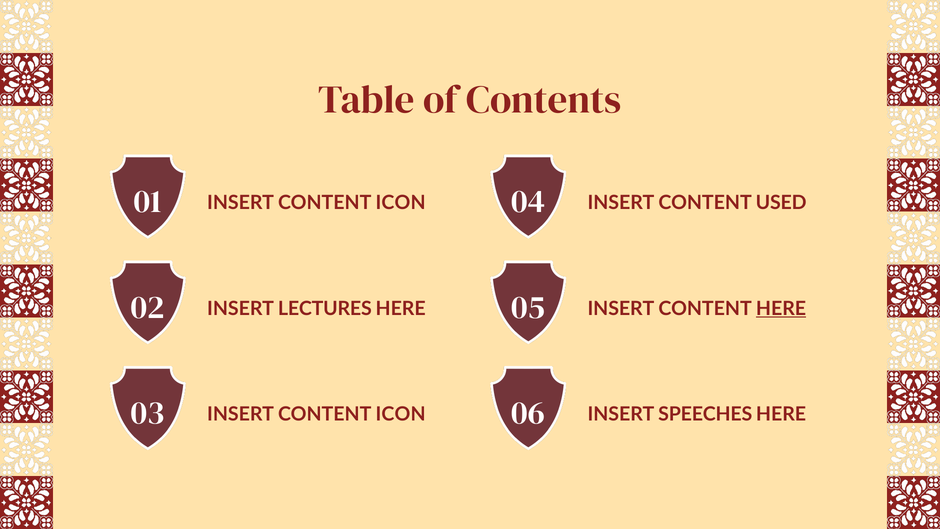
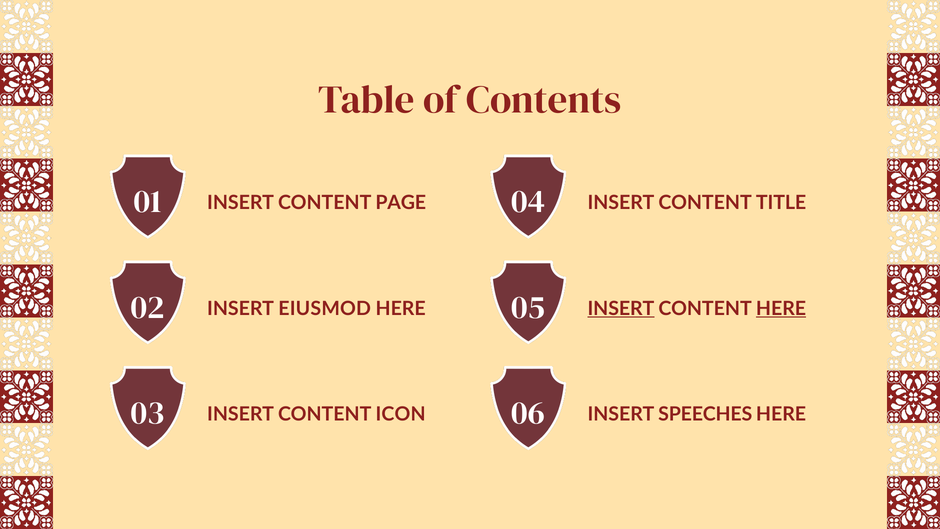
01 INSERT CONTENT ICON: ICON -> PAGE (401, 203)
USED: USED -> TITLE (781, 203)
LECTURES: LECTURES -> EIUSMOD (325, 309)
INSERT underline: none -> present (621, 309)
